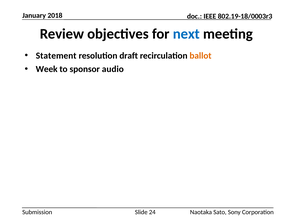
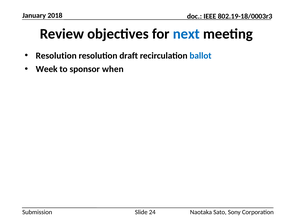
Statement: Statement -> Resolution (56, 56)
ballot colour: orange -> blue (201, 56)
audio: audio -> when (113, 69)
